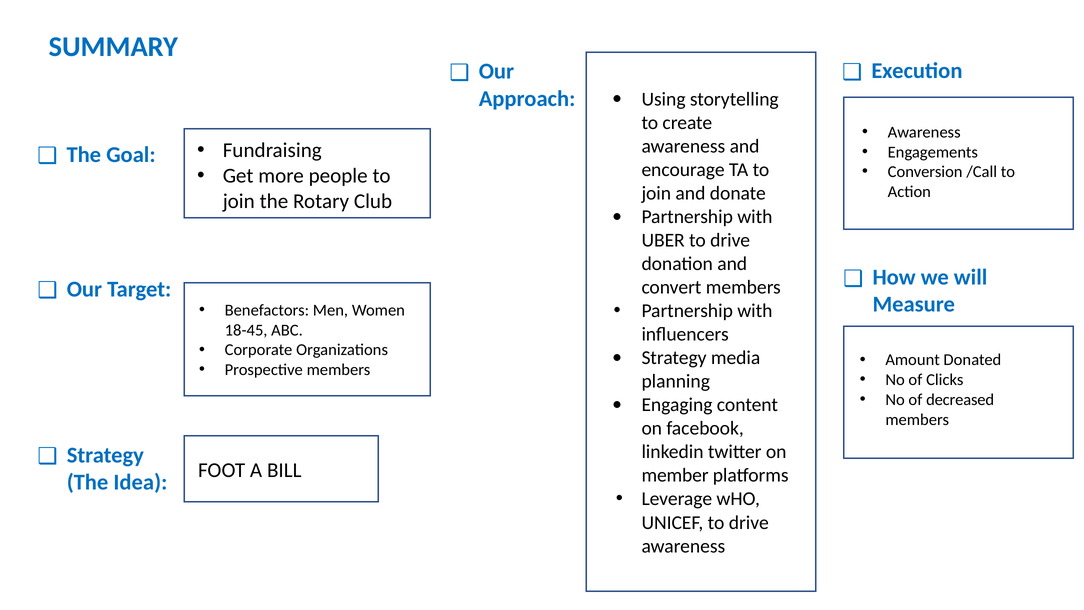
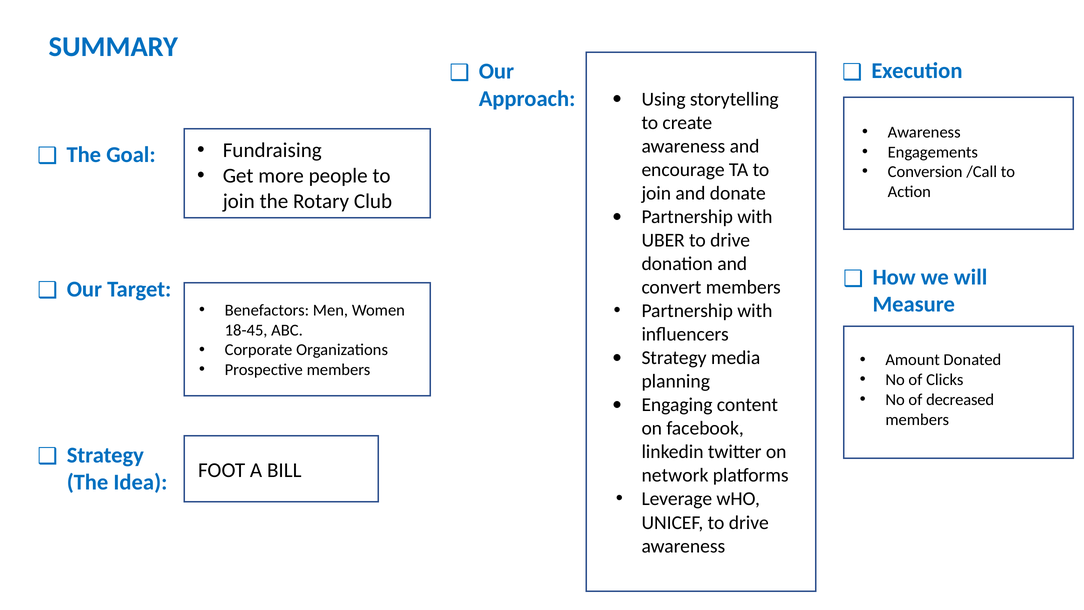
member: member -> network (675, 475)
